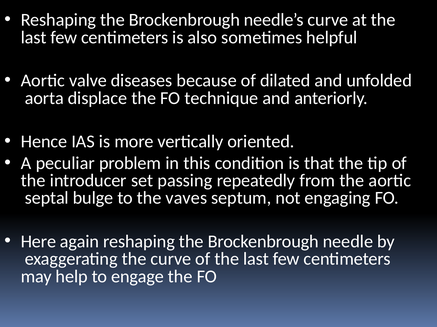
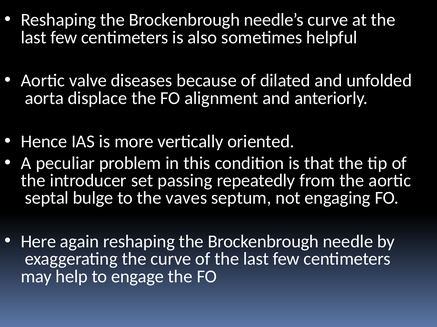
technique: technique -> alignment (221, 98)
